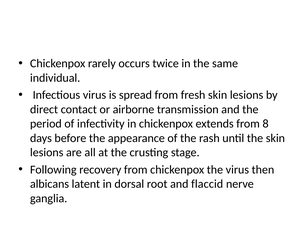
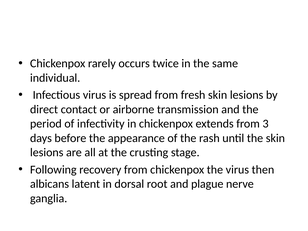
8: 8 -> 3 (266, 124)
flaccid: flaccid -> plague (207, 184)
